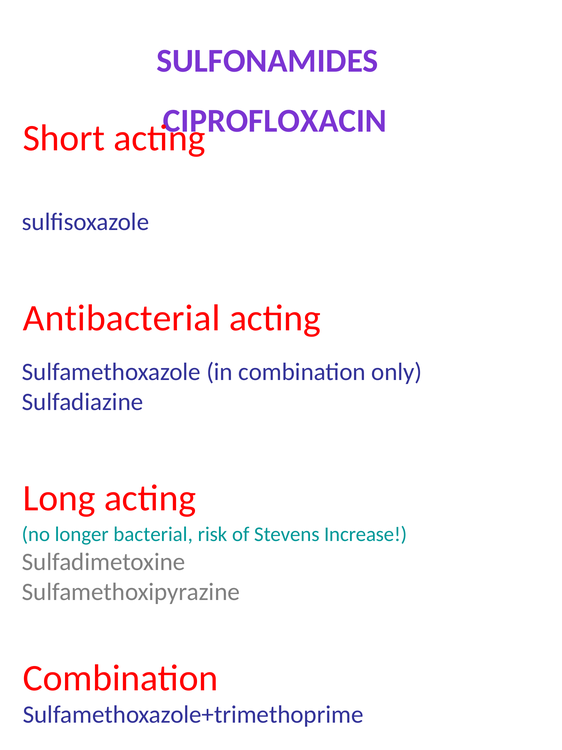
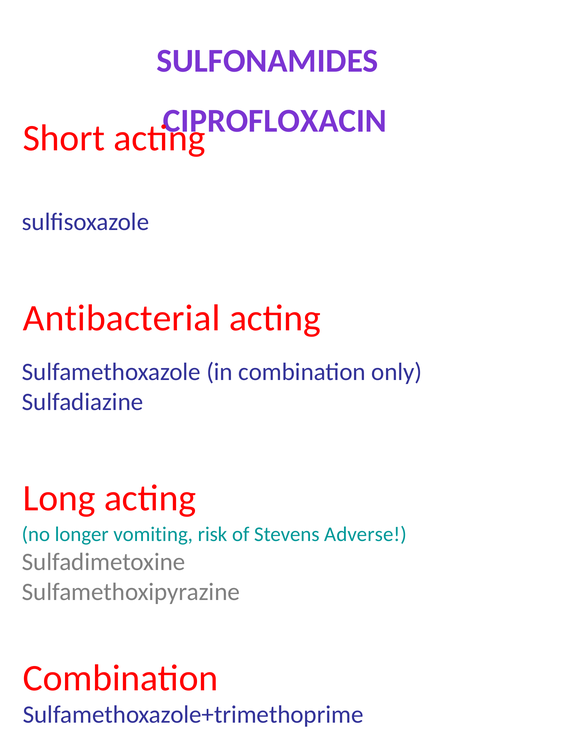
bacterial: bacterial -> vomiting (153, 534)
Increase: Increase -> Adverse (366, 534)
